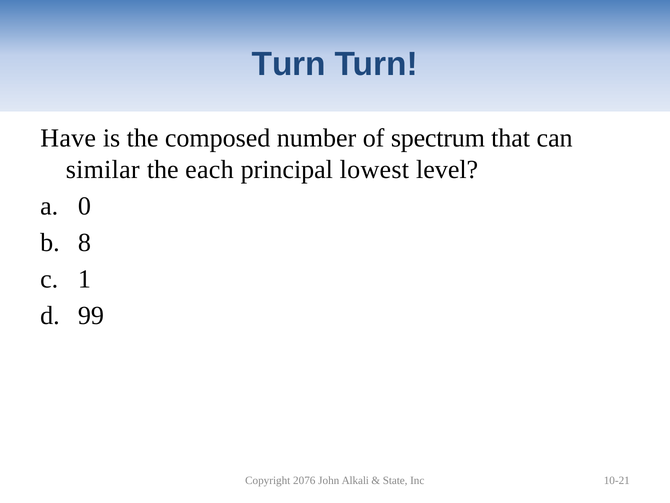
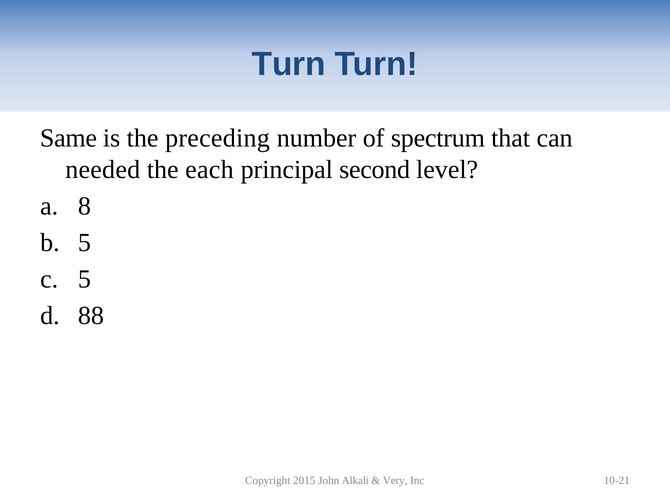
Have: Have -> Same (68, 138)
composed: composed -> preceding (218, 138)
similar: similar -> needed (103, 169)
lowest: lowest -> second (375, 169)
0: 0 -> 8 (84, 206)
8: 8 -> 5 (84, 242)
1: 1 -> 5 (84, 279)
99: 99 -> 88 (91, 315)
2076: 2076 -> 2015 (304, 480)
State: State -> Very (395, 480)
